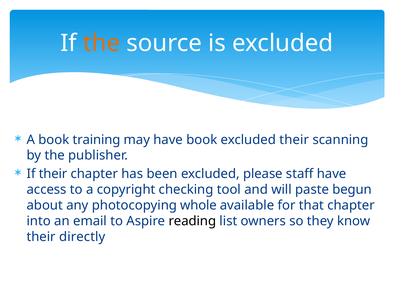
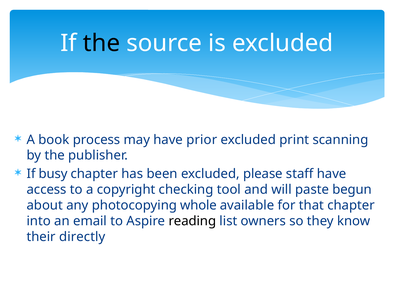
the colour: orange -> black (102, 43)
training: training -> process (97, 140)
have book: book -> prior (202, 140)
excluded their: their -> print (294, 140)
If their: their -> busy (53, 174)
